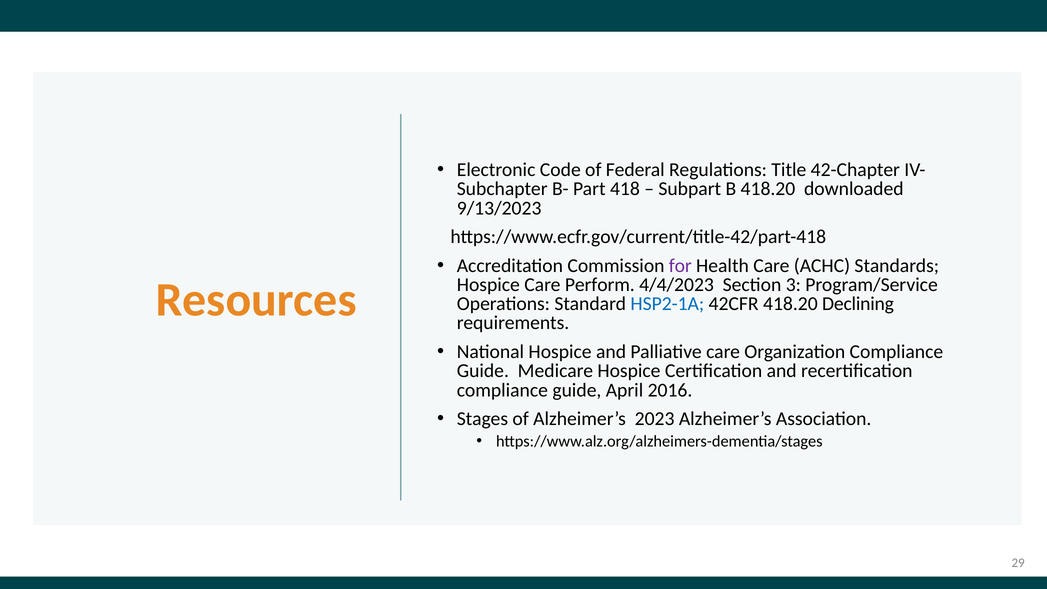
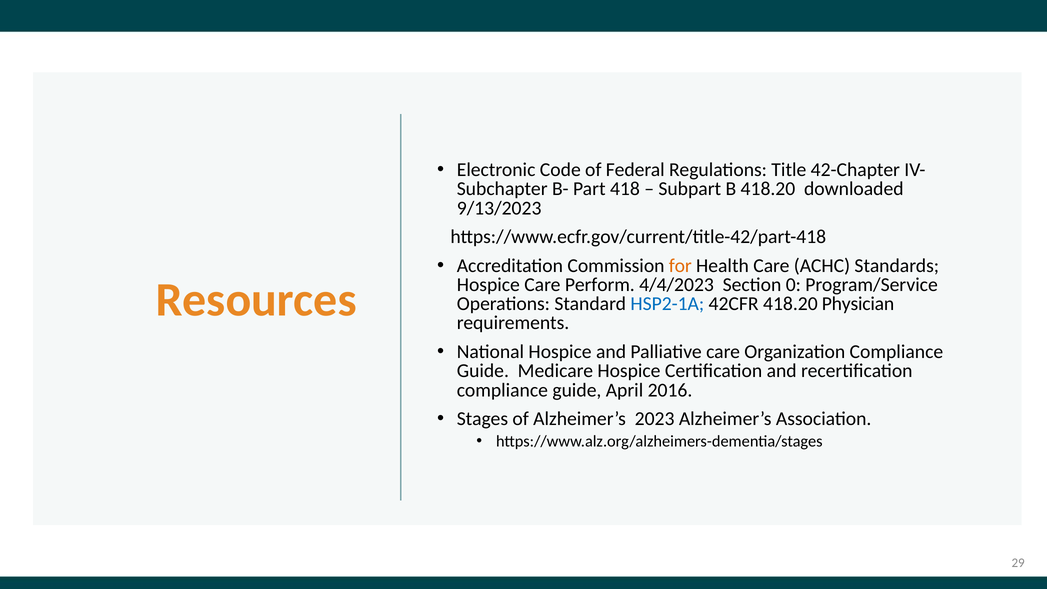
for colour: purple -> orange (680, 266)
3: 3 -> 0 (793, 285)
Declining: Declining -> Physician (858, 304)
